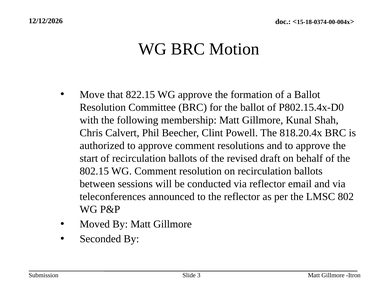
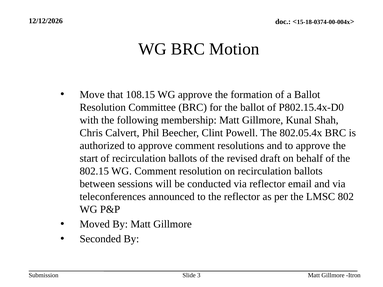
822.15: 822.15 -> 108.15 (140, 95)
818.20.4x: 818.20.4x -> 802.05.4x (301, 133)
